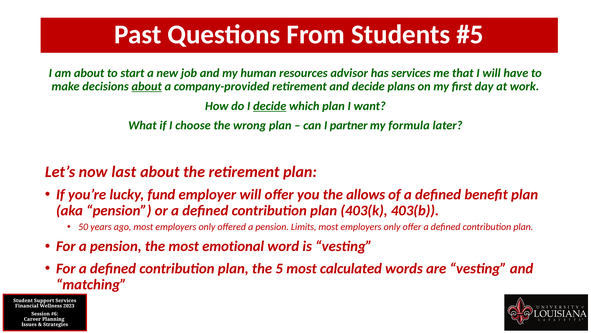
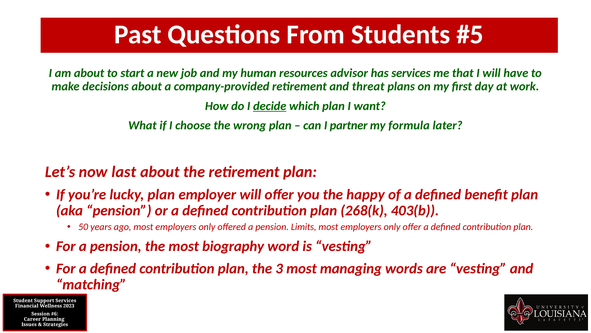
about underline: present -> none (147, 86)
and decide: decide -> threat (368, 86)
lucky fund: fund -> plan (161, 194)
allows: allows -> happy (366, 194)
403(k: 403(k -> 268(k (364, 210)
emotional: emotional -> biography (233, 246)
5: 5 -> 3 (279, 268)
calculated: calculated -> managing (351, 268)
